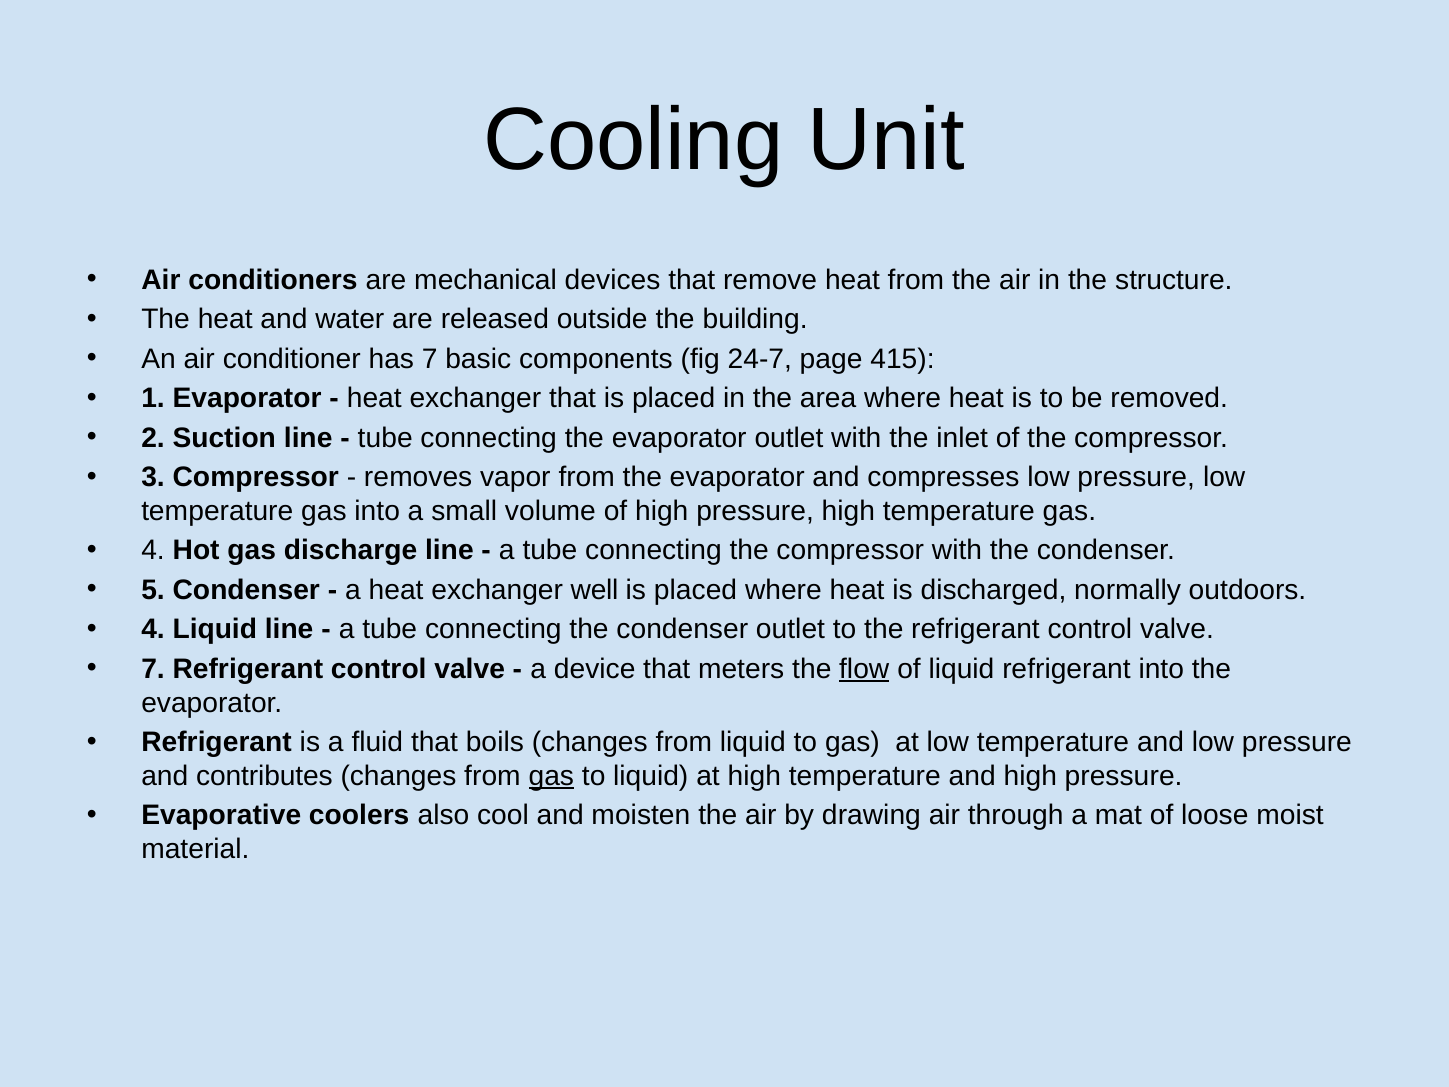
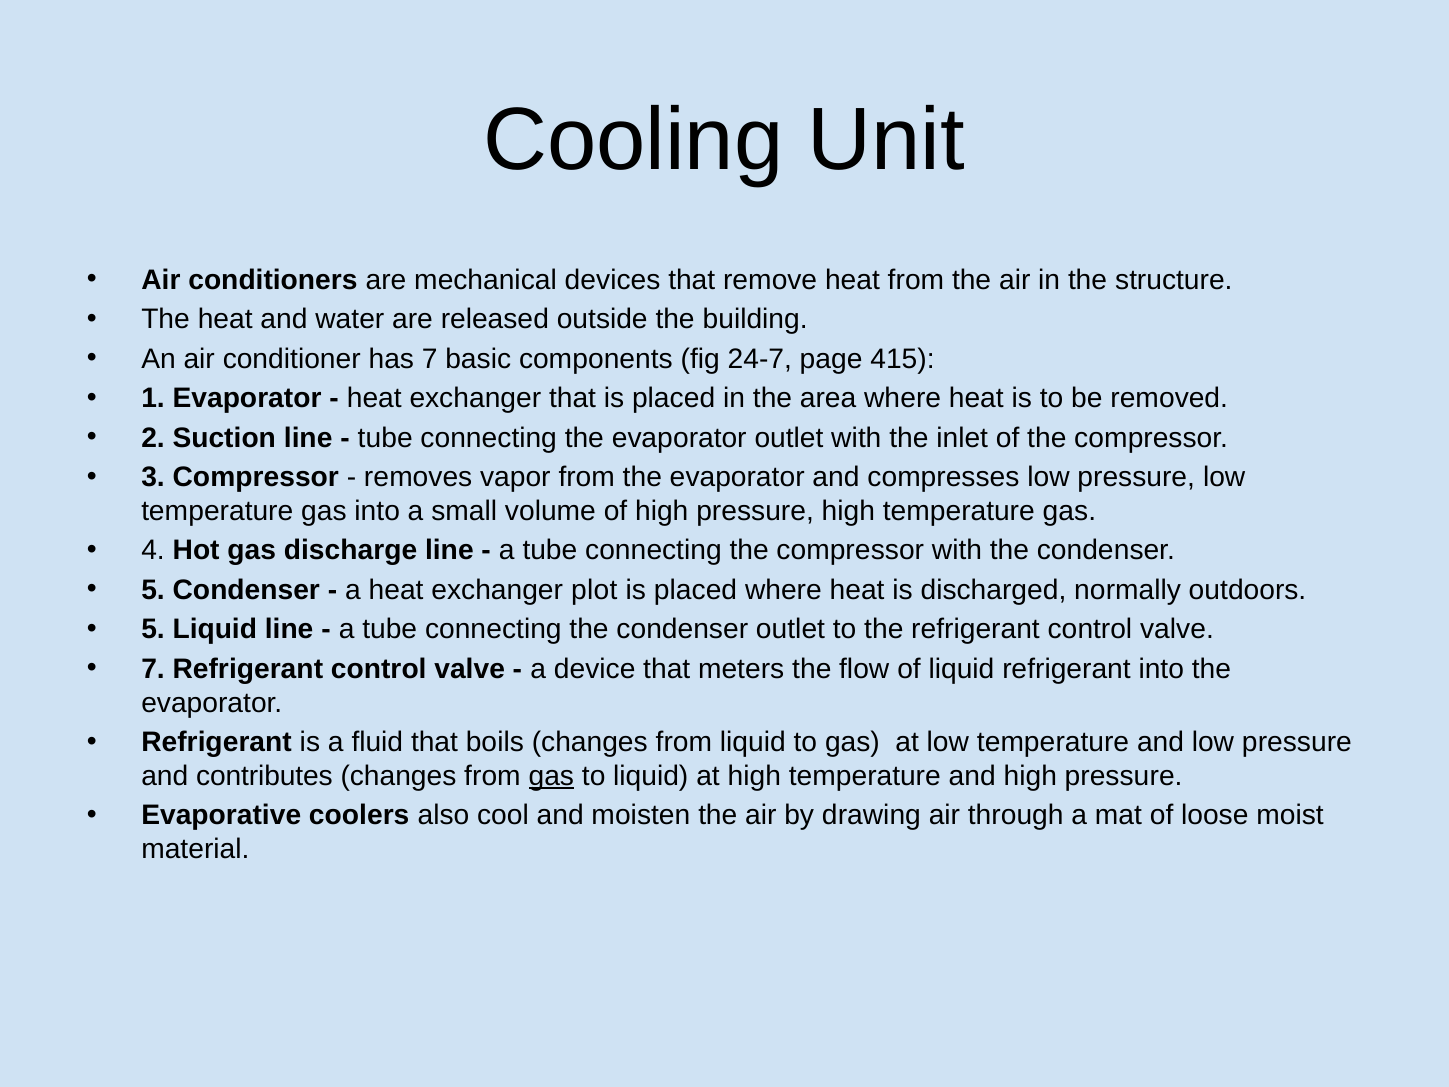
well: well -> plot (594, 590)
4: 4 -> 5 (153, 629)
flow underline: present -> none (864, 669)
